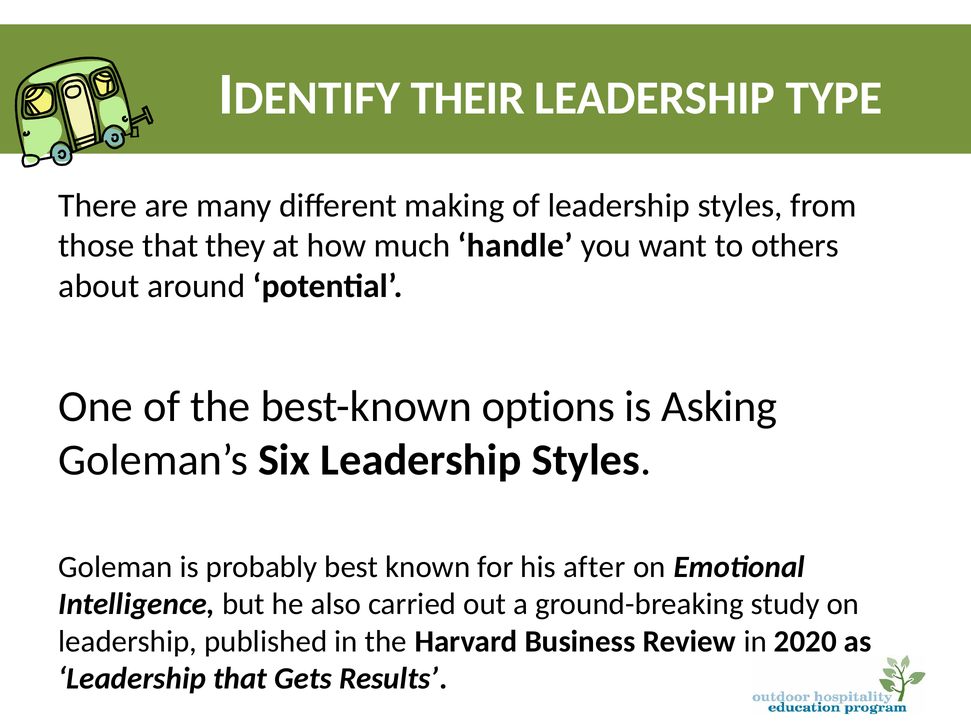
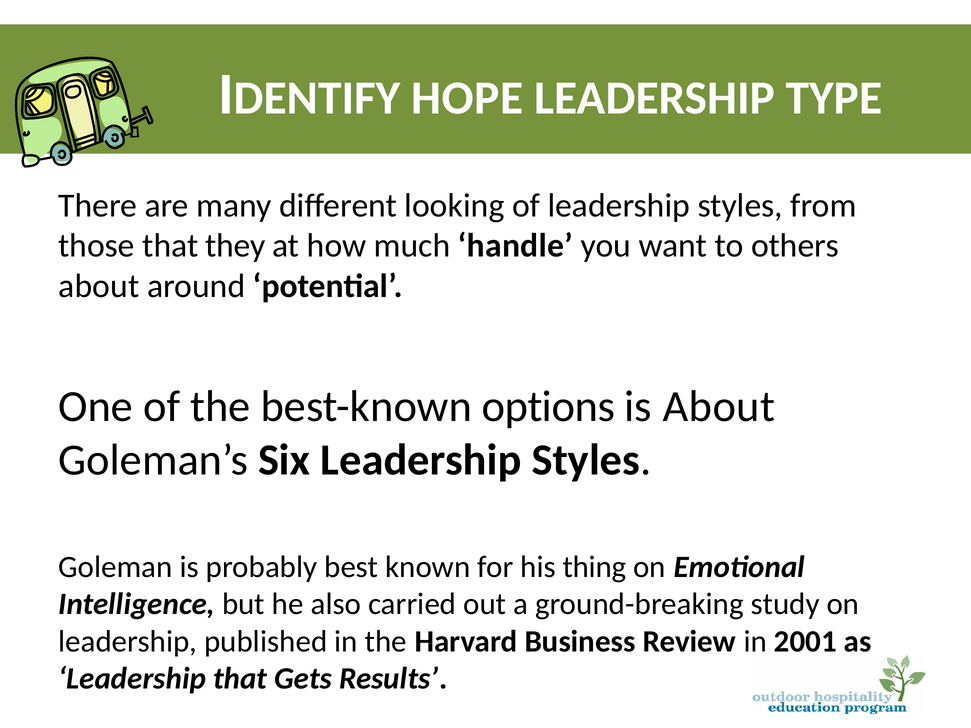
THEIR: THEIR -> HOPE (467, 98)
making: making -> looking (454, 205)
is Asking: Asking -> About (719, 407)
after: after -> thing (595, 567)
2020: 2020 -> 2001 (805, 642)
